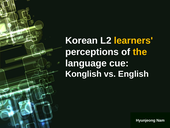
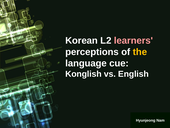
learners colour: yellow -> pink (133, 40)
